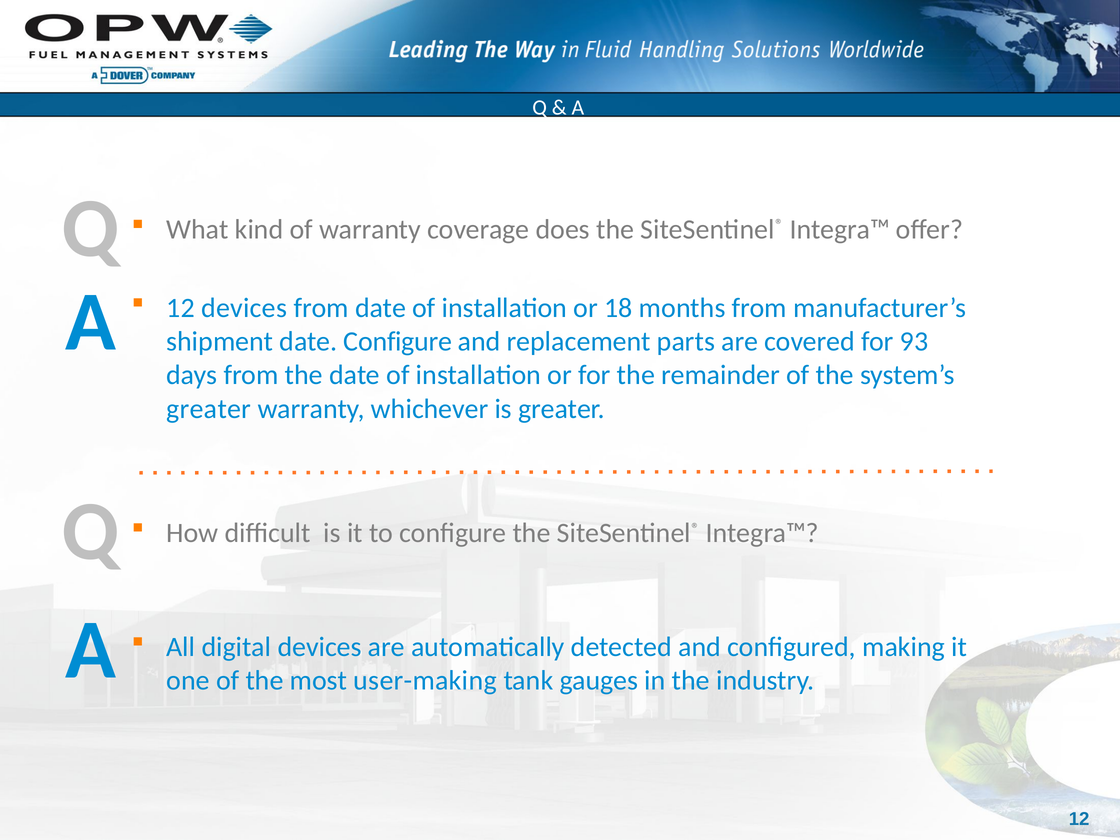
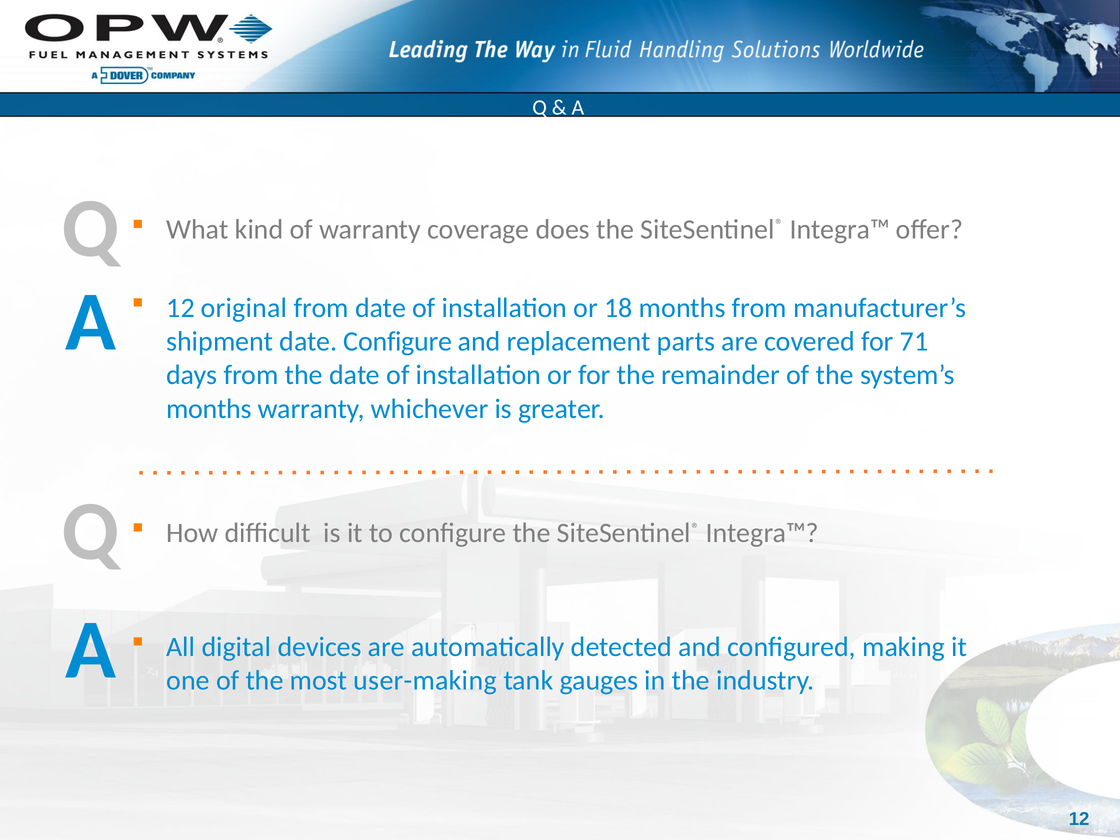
12 devices: devices -> original (244, 308)
93: 93 -> 71 (914, 342)
greater: greater -> months (209, 409)
